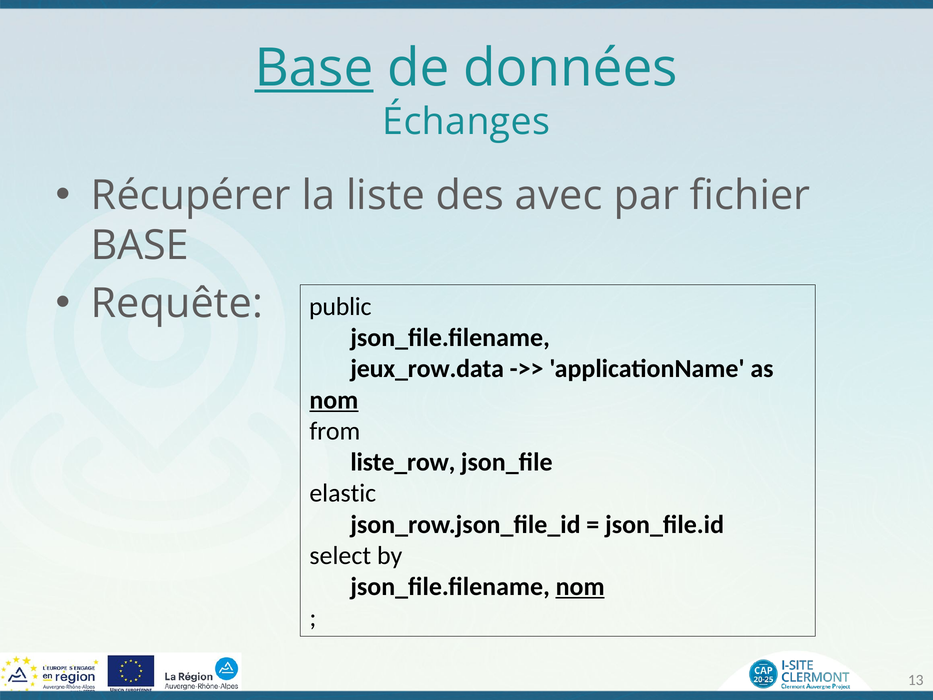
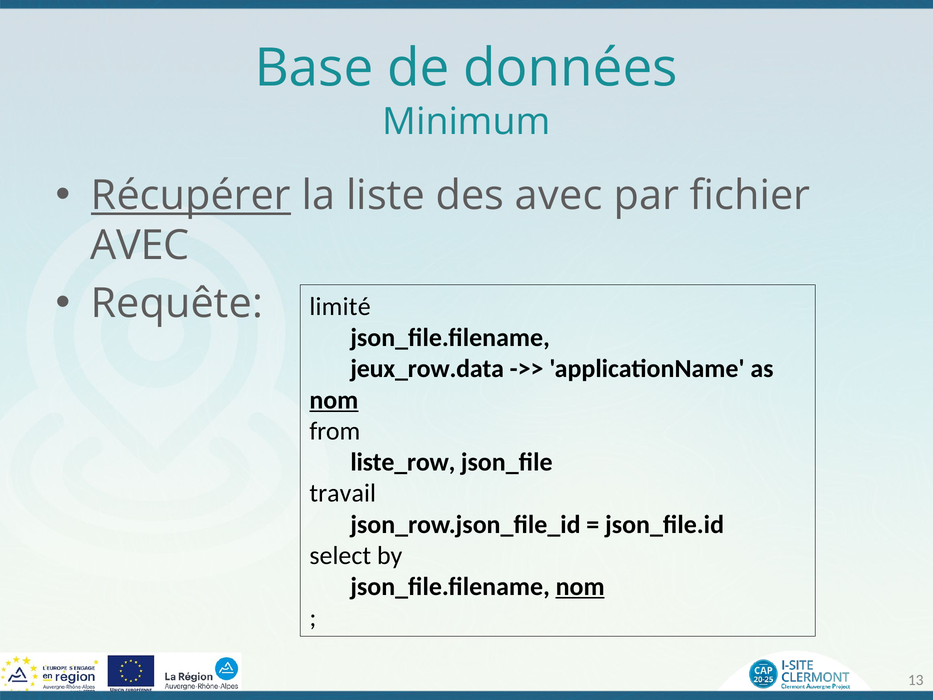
Base underline: present -> none (314, 68)
Échanges: Échanges -> Minimum (466, 122)
Récupérer underline: none -> present (191, 196)
BASE: BASE -> AVEC (140, 245)
public: public -> limité (340, 307)
elastic: elastic -> travail (343, 493)
